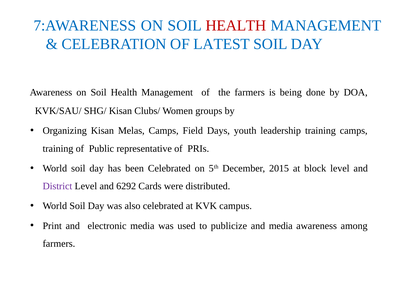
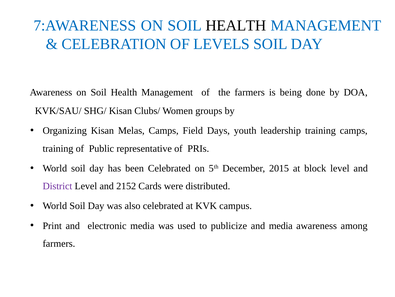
HEALTH colour: red -> black (236, 25)
LATEST: LATEST -> LEVELS (222, 44)
6292: 6292 -> 2152 (126, 186)
